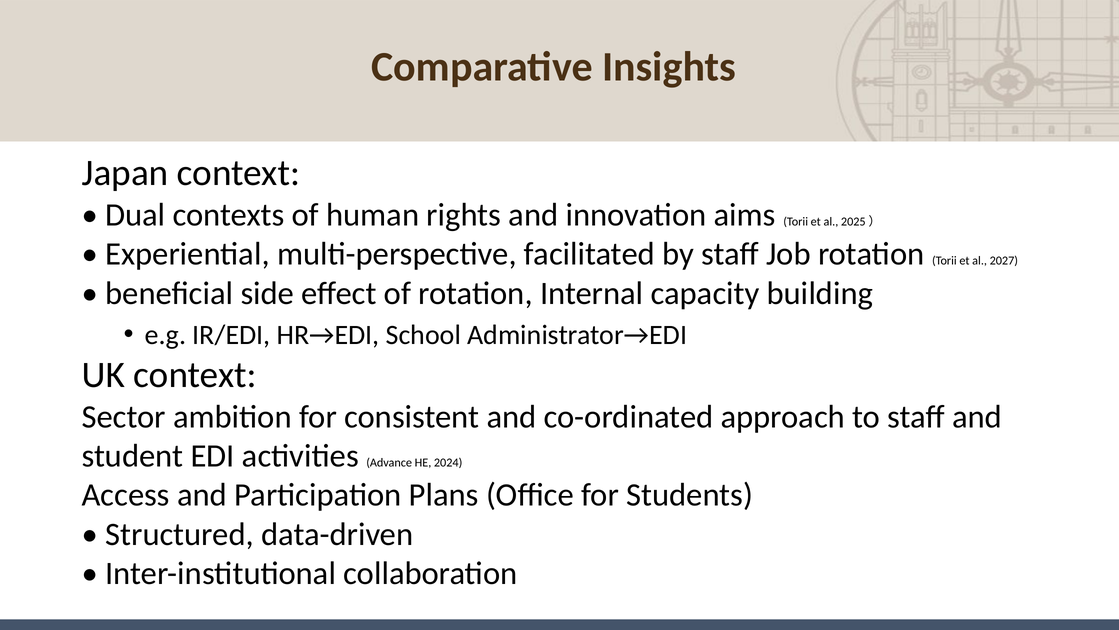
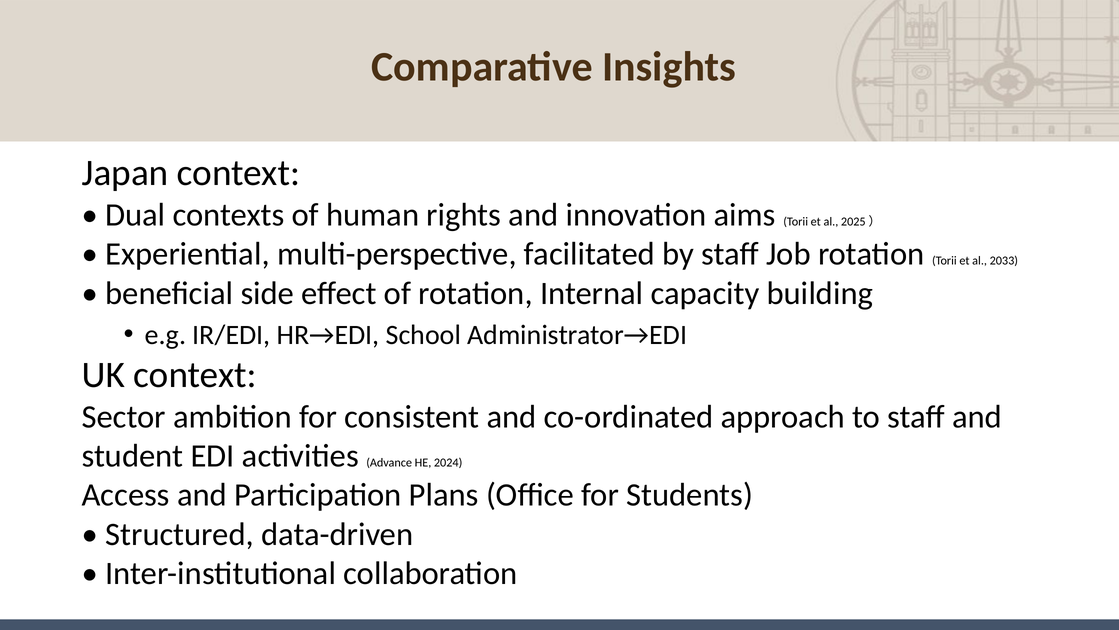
2027: 2027 -> 2033 (1004, 261)
